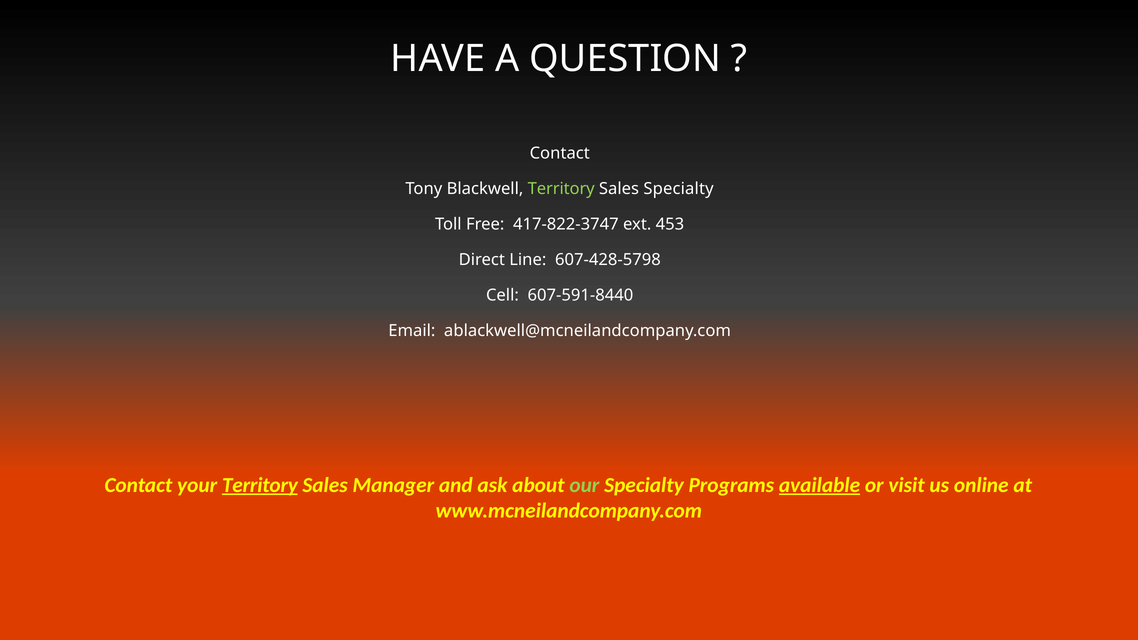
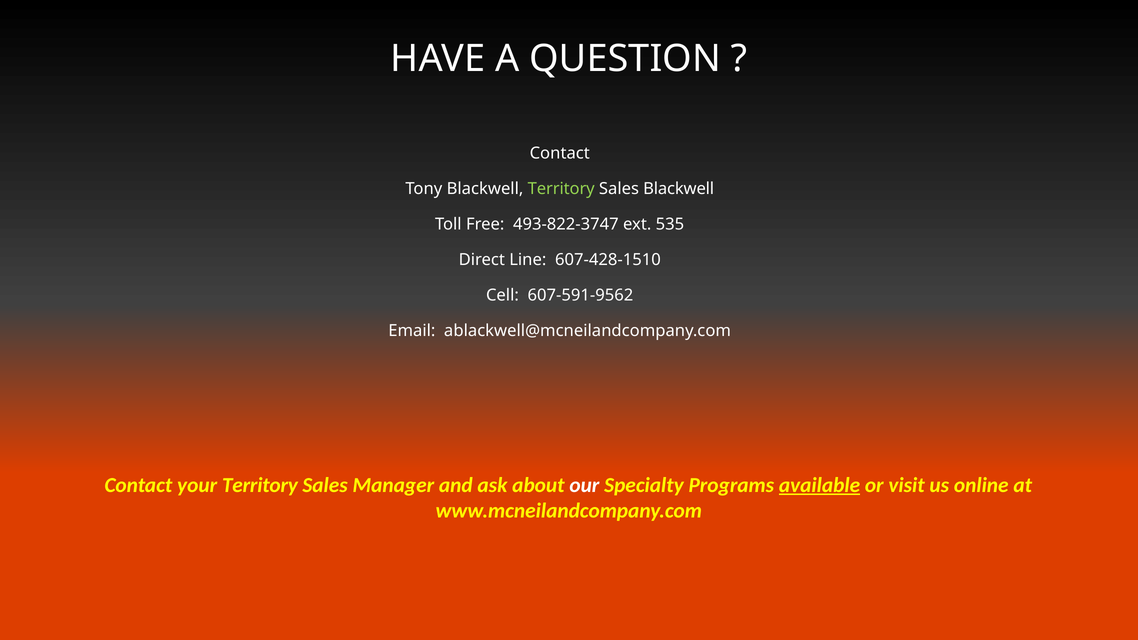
Sales Specialty: Specialty -> Blackwell (679, 189)
417-822-3747: 417-822-3747 -> 493-822-3747 (566, 224)
453: 453 -> 535 (670, 224)
607-428-5798: 607-428-5798 -> 607-428-1510 (608, 260)
607-591-8440: 607-591-8440 -> 607-591-9562 (580, 295)
Territory underline: present -> none (260, 485)
our colour: light green -> white (584, 485)
